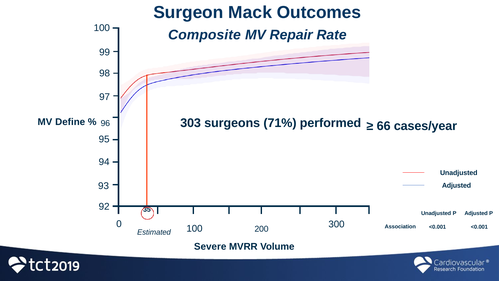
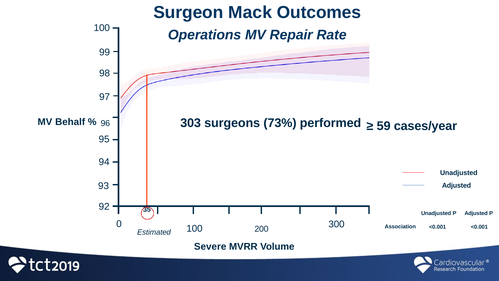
Composite: Composite -> Operations (205, 35)
Define: Define -> Behalf (70, 122)
66: 66 -> 59 (384, 126)
71%: 71% -> 73% (280, 123)
